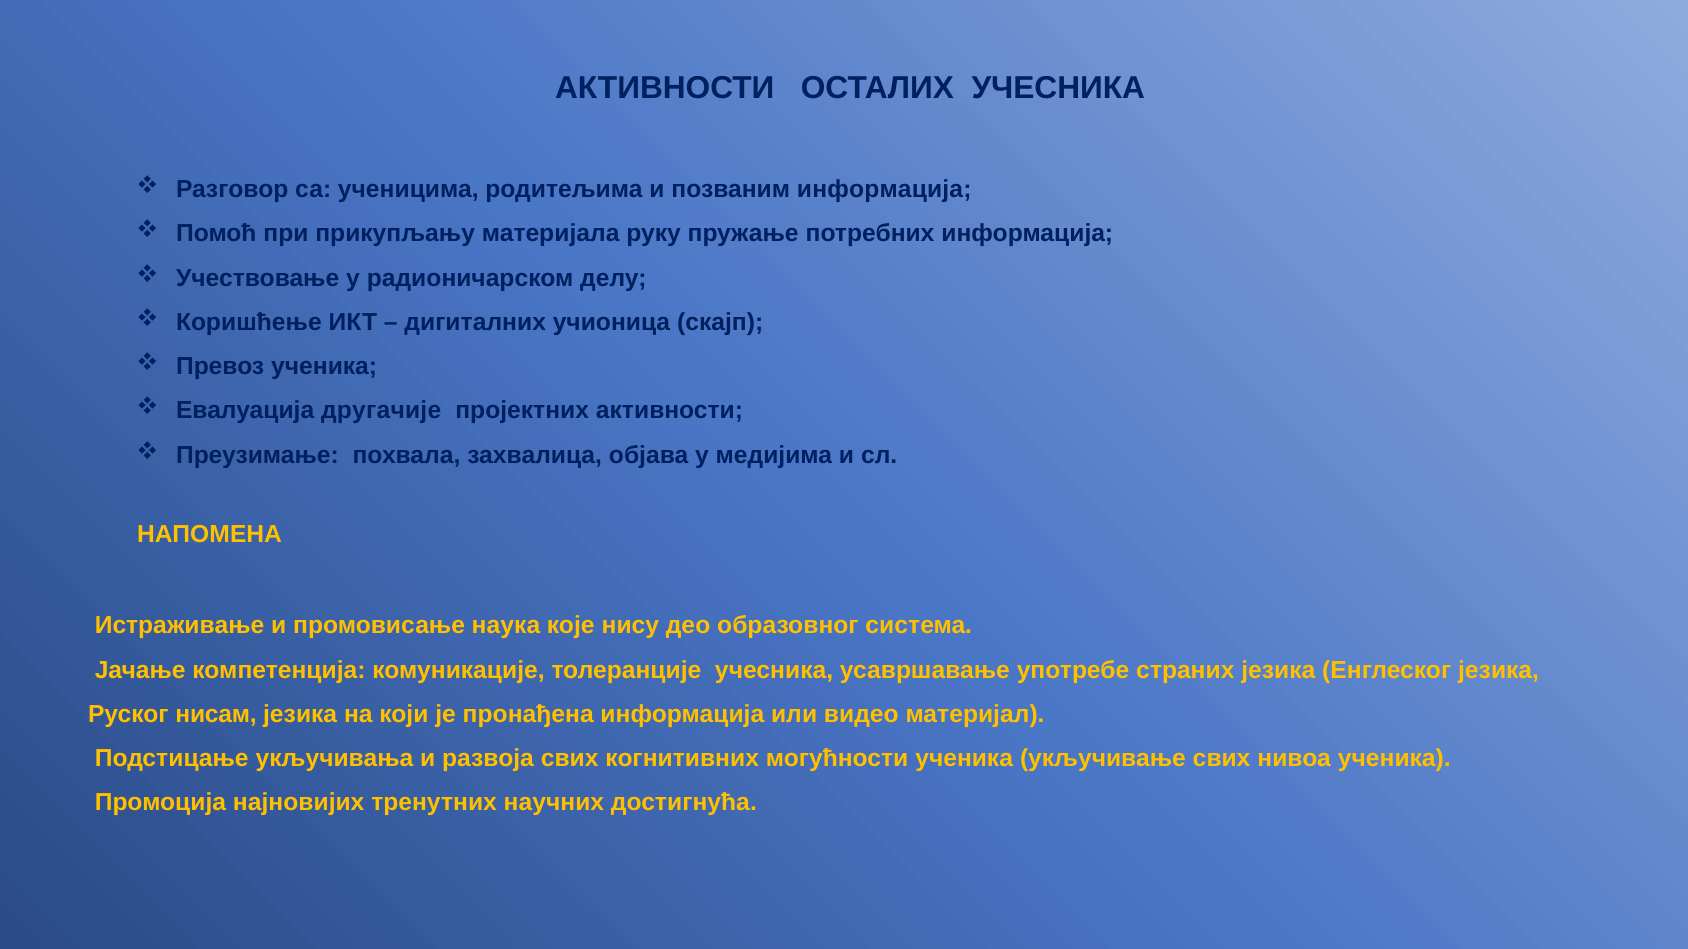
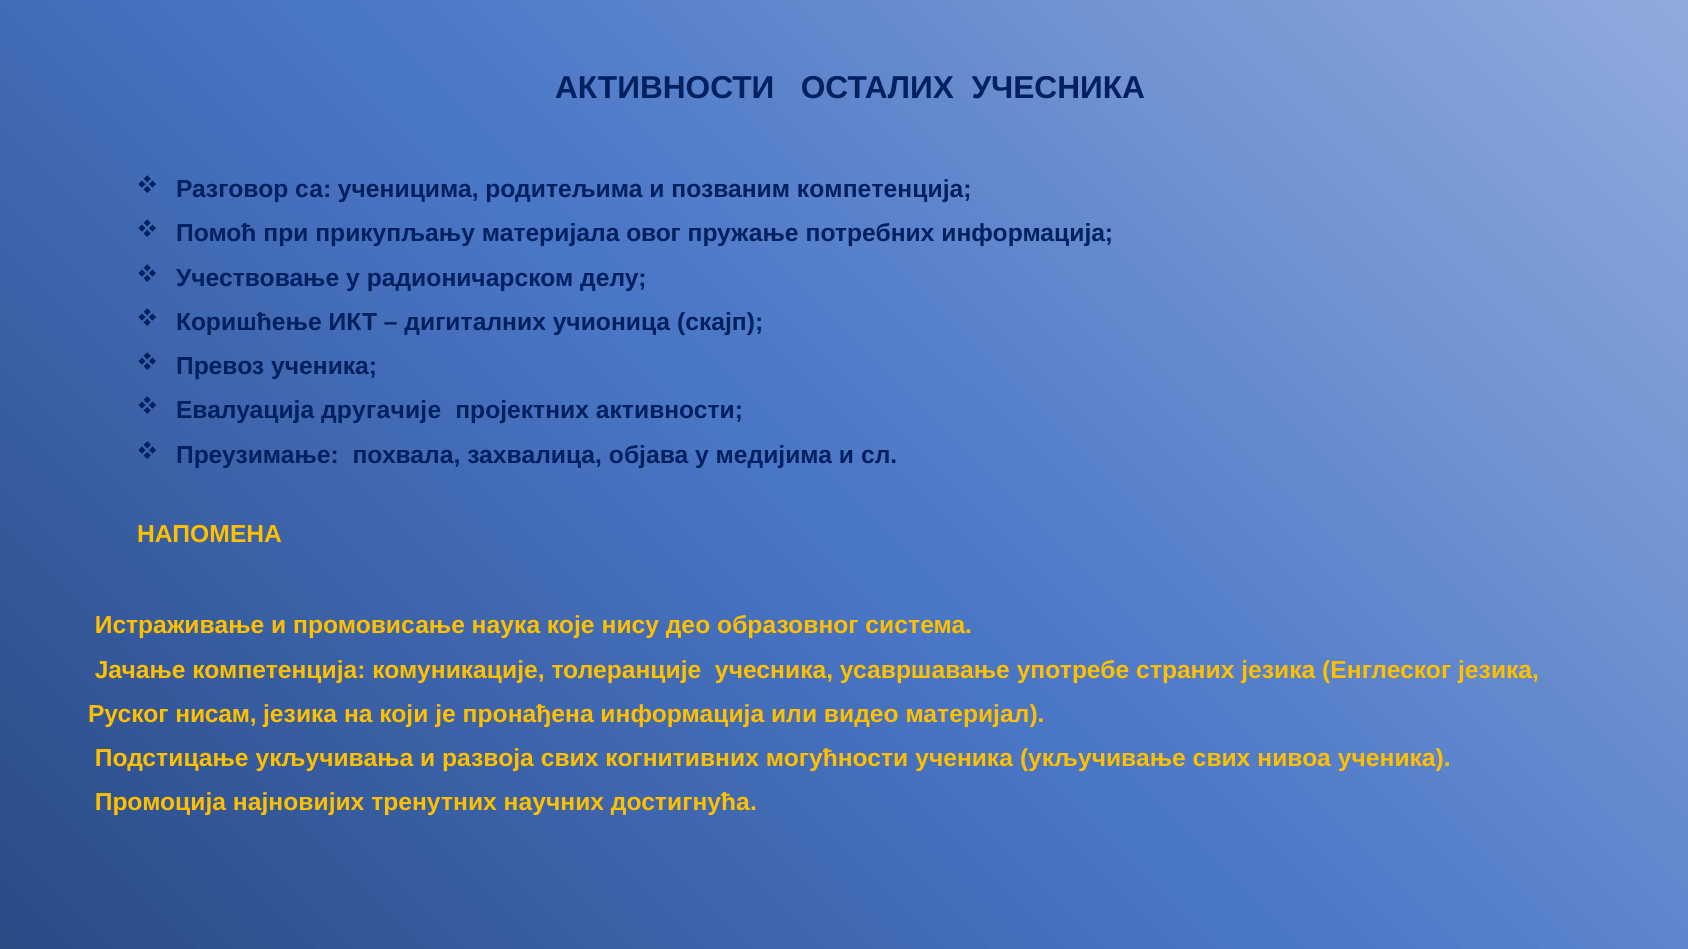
позваним информација: информација -> компетенција (884, 189)
руку: руку -> овог (654, 234)
